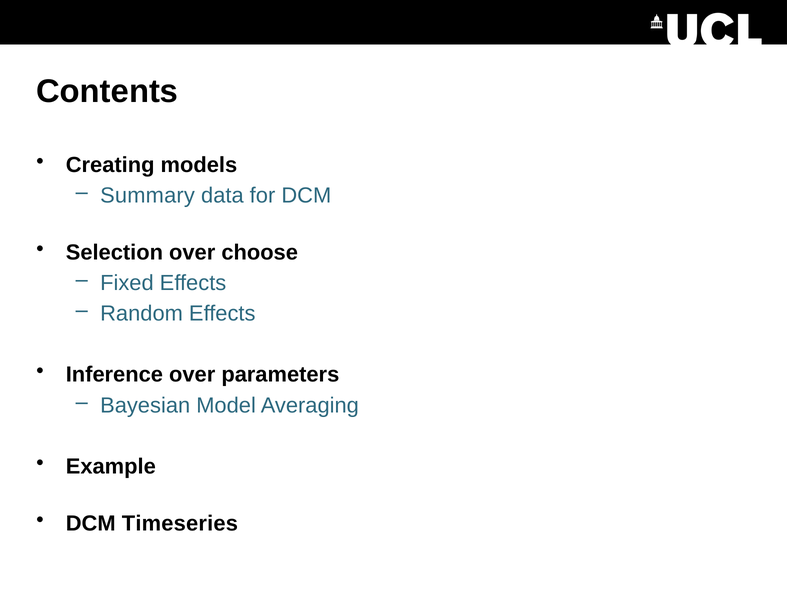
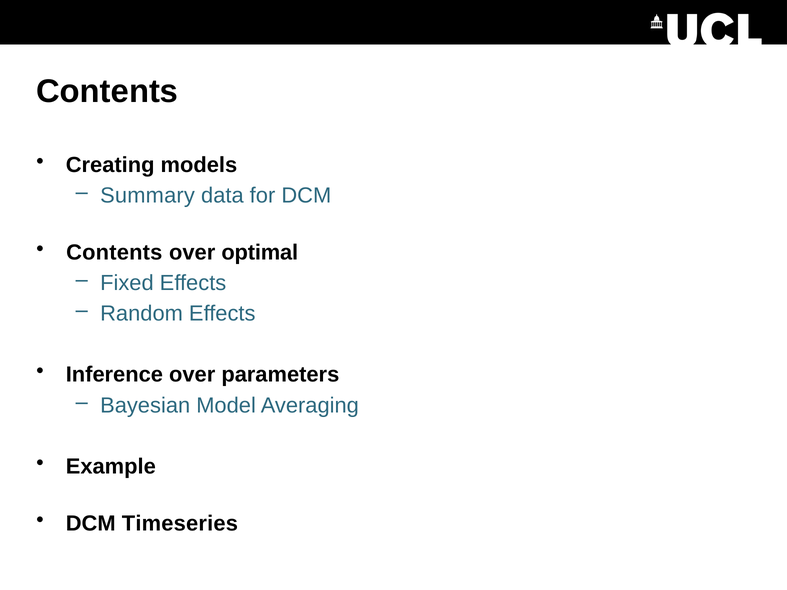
Selection: Selection -> Contents (114, 252)
choose: choose -> optimal (260, 252)
